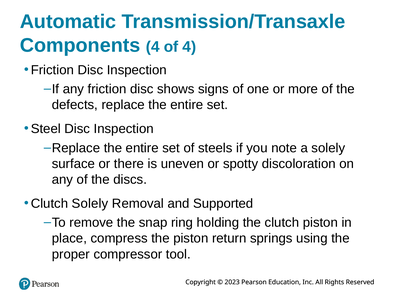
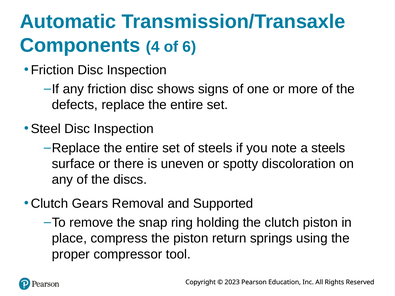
of 4: 4 -> 6 (189, 47)
a solely: solely -> steels (328, 148)
Clutch Solely: Solely -> Gears (90, 204)
